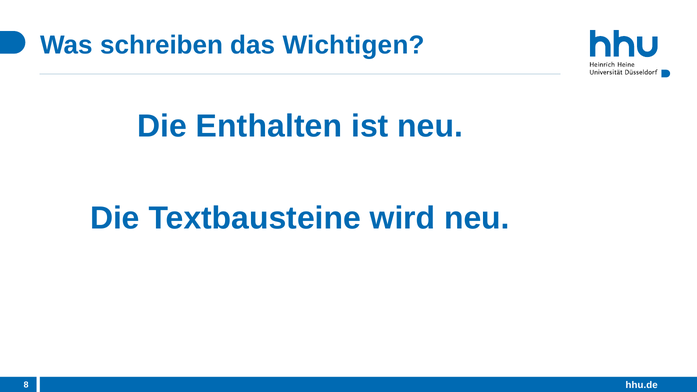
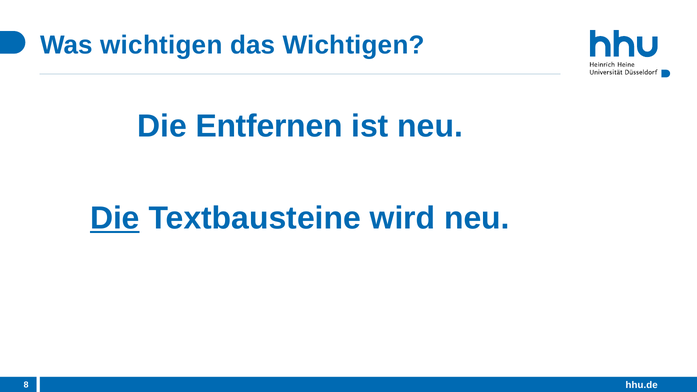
Was schreiben: schreiben -> wichtigen (162, 45)
Enthalten: Enthalten -> Entfernen (269, 126)
Die underline: none -> present (115, 218)
